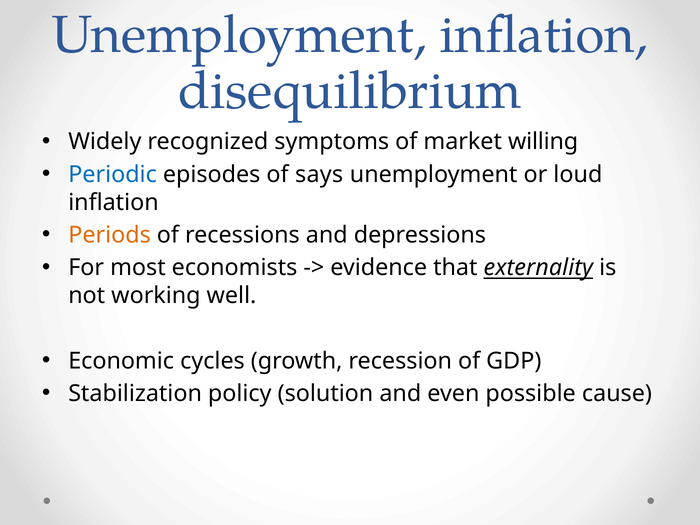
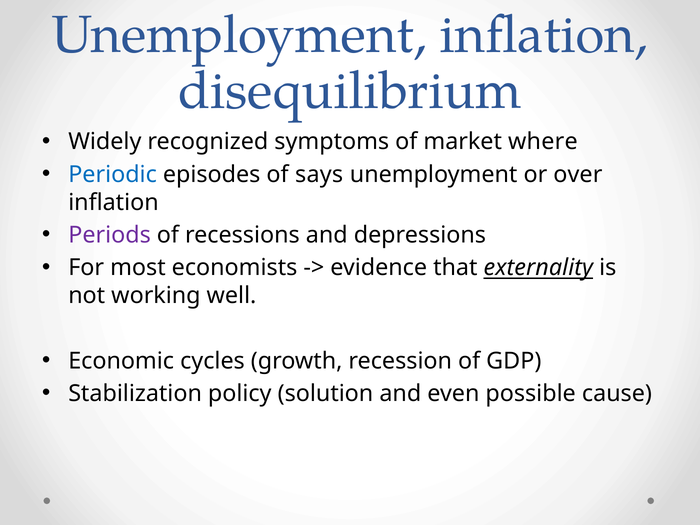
willing: willing -> where (543, 142)
loud: loud -> over (578, 174)
Periods colour: orange -> purple (110, 235)
